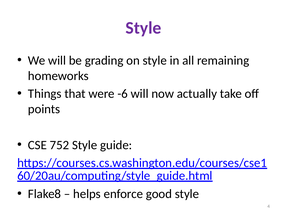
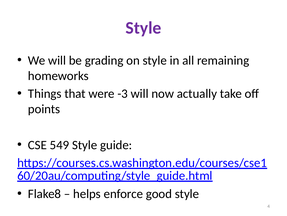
-6: -6 -> -3 (123, 93)
752: 752 -> 549 (59, 144)
